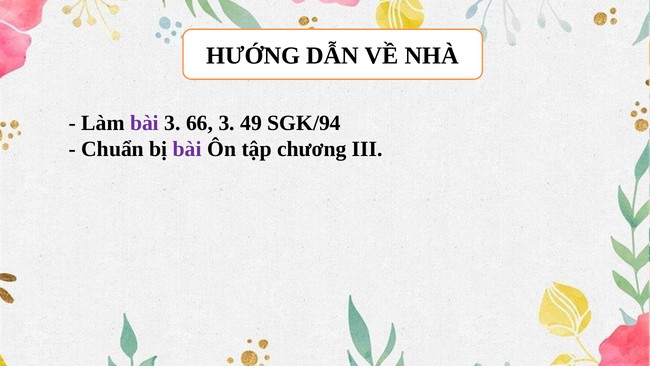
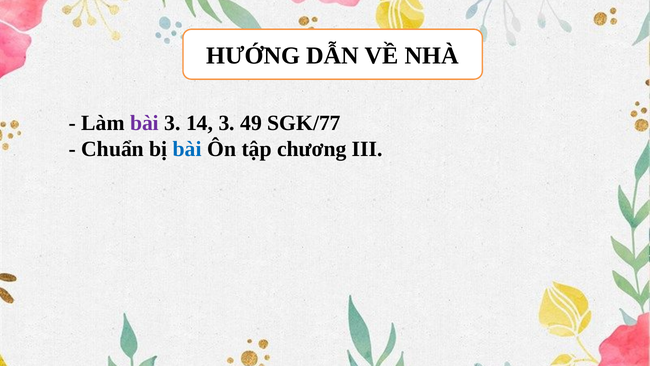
66: 66 -> 14 (200, 123)
SGK/94: SGK/94 -> SGK/77 (304, 123)
bài colour: purple -> blue (187, 149)
